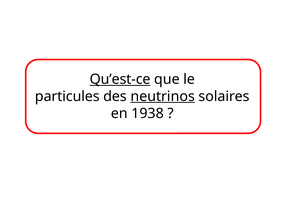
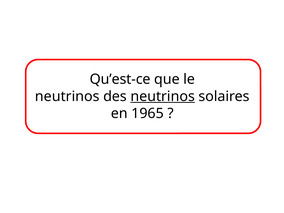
Qu’est-ce underline: present -> none (120, 79)
particules: particules -> neutrinos (67, 96)
1938: 1938 -> 1965 (148, 113)
